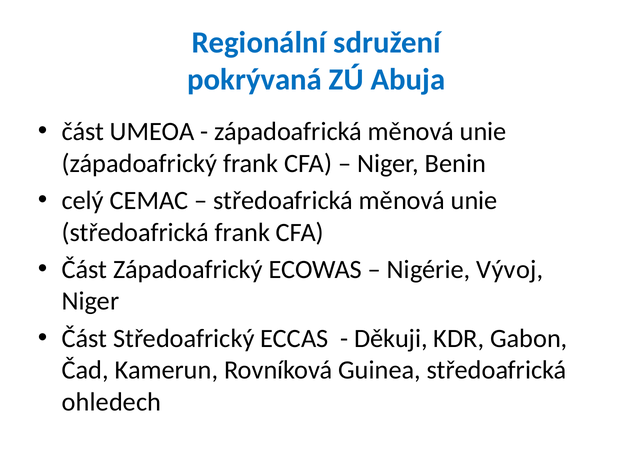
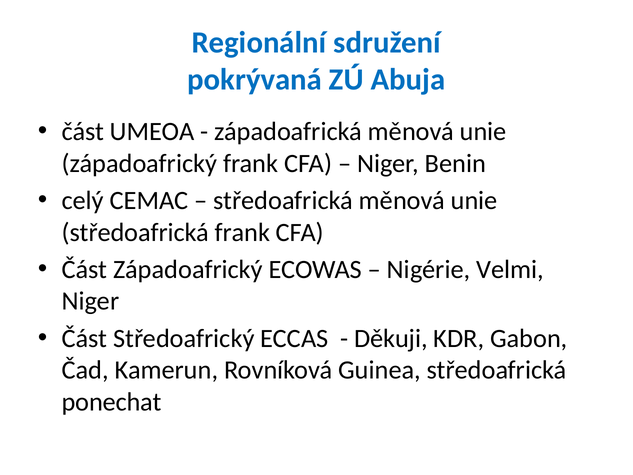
Vývoj: Vývoj -> Velmi (510, 269)
ohledech: ohledech -> ponechat (112, 402)
